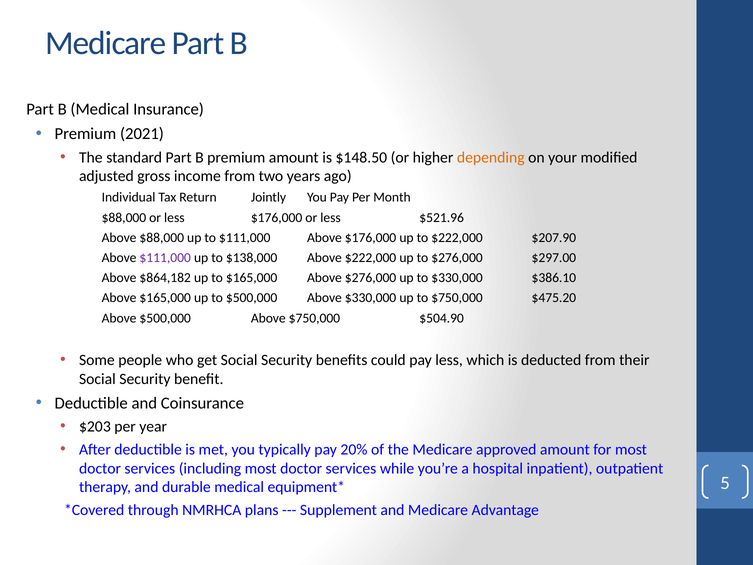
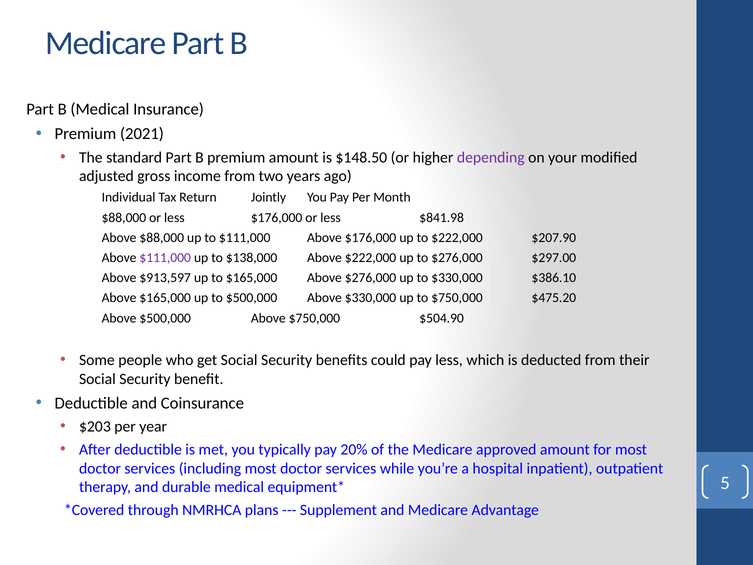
depending colour: orange -> purple (491, 157)
$521.96: $521.96 -> $841.98 (442, 217)
$864,182: $864,182 -> $913,597 (165, 278)
